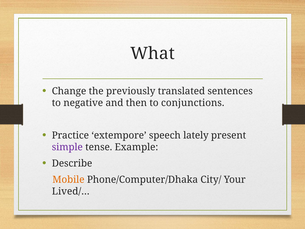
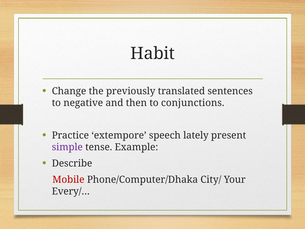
What: What -> Habit (153, 53)
Mobile colour: orange -> red (68, 180)
Lived/…: Lived/… -> Every/… (71, 191)
